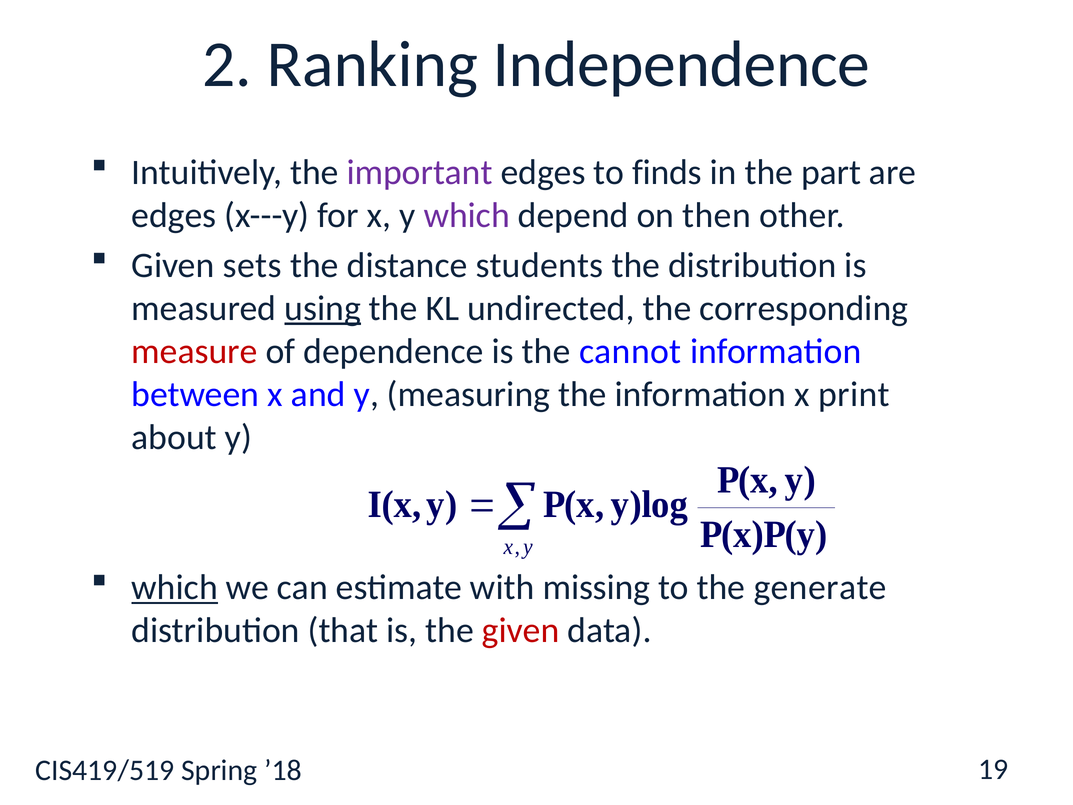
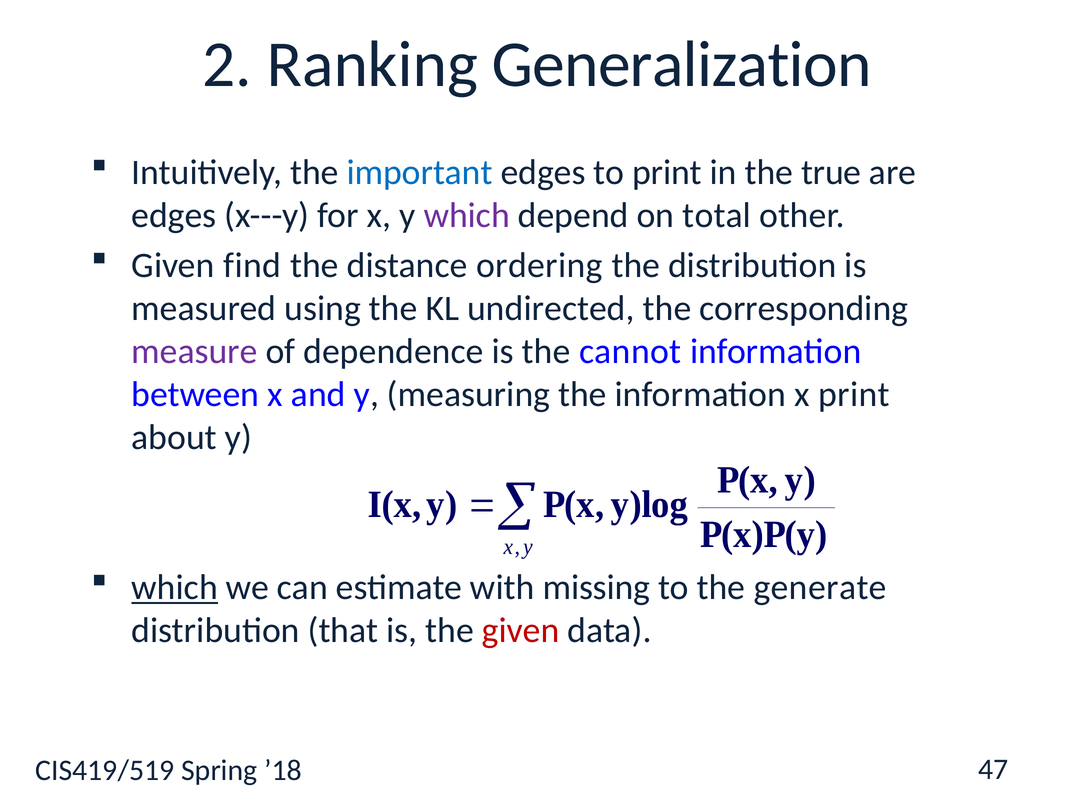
Independence: Independence -> Generalization (682, 64)
important colour: purple -> blue (420, 172)
to finds: finds -> print (667, 172)
part: part -> true (831, 172)
then: then -> total (717, 215)
sets: sets -> find (252, 265)
students: students -> ordering (539, 265)
using underline: present -> none (323, 308)
measure colour: red -> purple (194, 351)
19: 19 -> 47 (993, 769)
